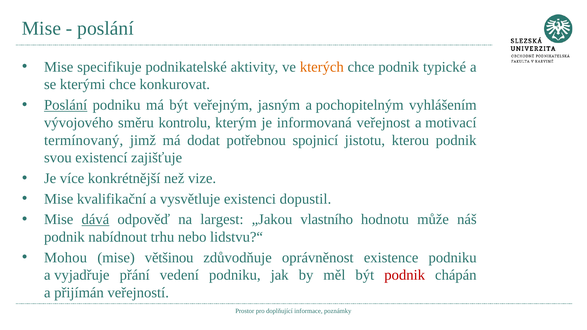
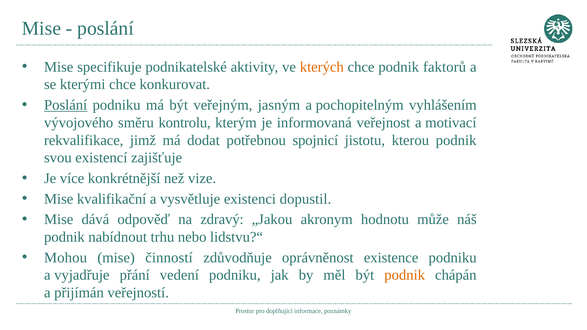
typické: typické -> faktorů (445, 67)
termínovaný: termínovaný -> rekvalifikace (84, 140)
dává underline: present -> none (95, 220)
largest: largest -> zdravý (222, 220)
vlastního: vlastního -> akronym (327, 220)
většinou: většinou -> činností (169, 258)
podnik colour: red -> orange (405, 275)
